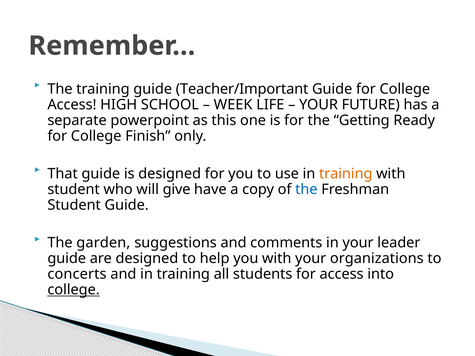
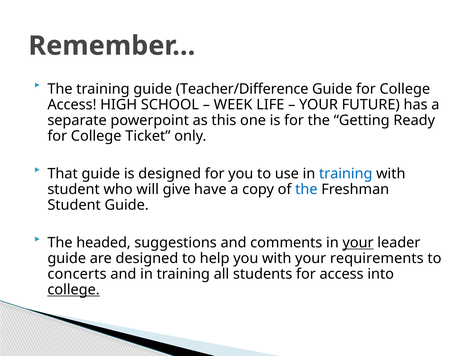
Teacher/Important: Teacher/Important -> Teacher/Difference (242, 89)
Finish: Finish -> Ticket (148, 136)
training colour: orange -> blue (346, 174)
garden: garden -> headed (103, 243)
your underline: none -> present (358, 243)
organizations: organizations -> requirements (377, 259)
